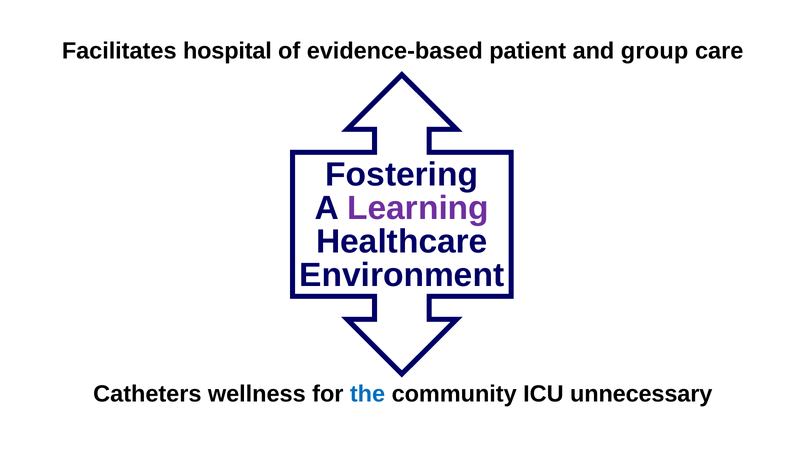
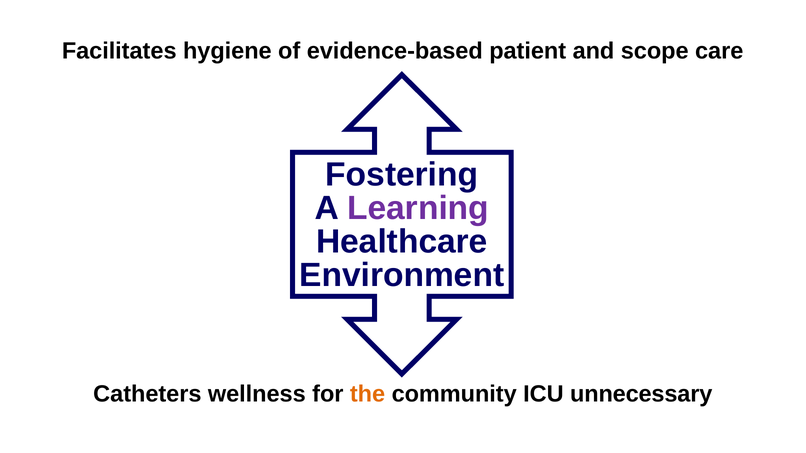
hospital: hospital -> hygiene (227, 51)
group: group -> scope (655, 51)
the colour: blue -> orange (367, 394)
